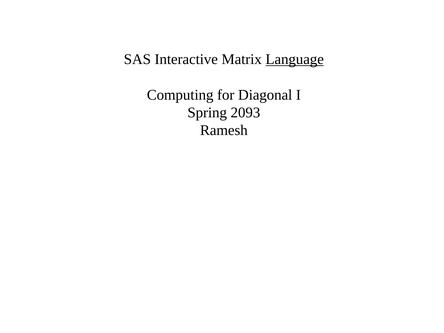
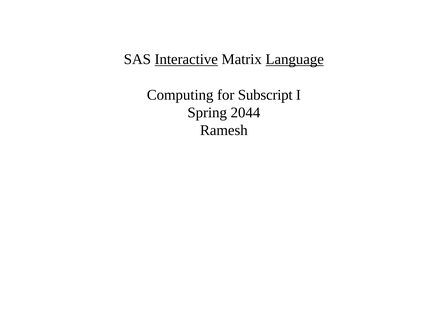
Interactive underline: none -> present (186, 59)
Diagonal: Diagonal -> Subscript (265, 95)
2093: 2093 -> 2044 (245, 113)
